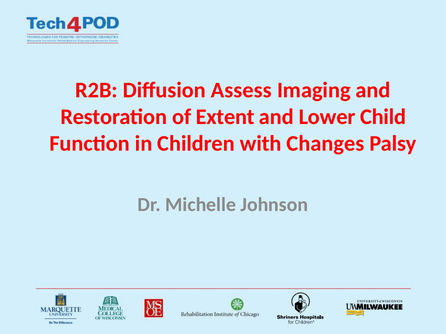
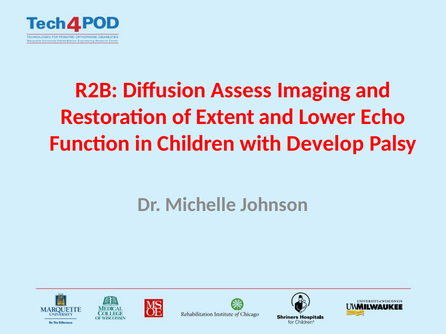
Child: Child -> Echo (383, 117)
Changes: Changes -> Develop (325, 144)
